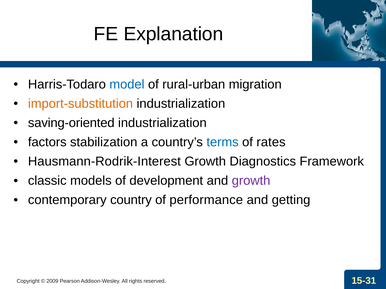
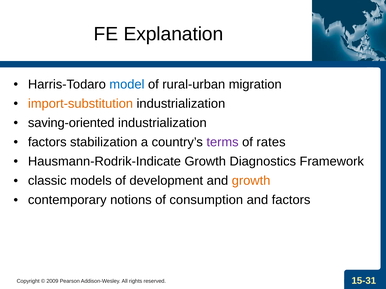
terms colour: blue -> purple (223, 142)
Hausmann-Rodrik-Interest: Hausmann-Rodrik-Interest -> Hausmann-Rodrik-Indicate (104, 162)
growth colour: purple -> orange (251, 181)
country: country -> notions (131, 200)
performance: performance -> consumption (206, 200)
and getting: getting -> factors (291, 200)
